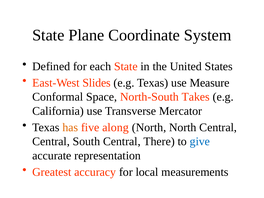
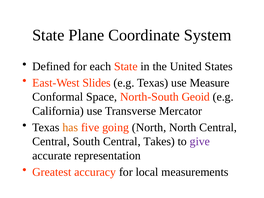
Takes: Takes -> Geoid (196, 97)
along: along -> going (116, 127)
There: There -> Takes (159, 141)
give colour: blue -> purple (200, 141)
